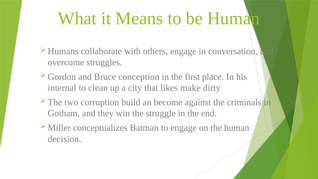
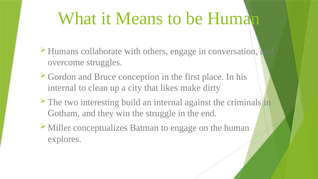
corruption: corruption -> interesting (100, 102)
an become: become -> internal (168, 102)
decision: decision -> explores (65, 139)
